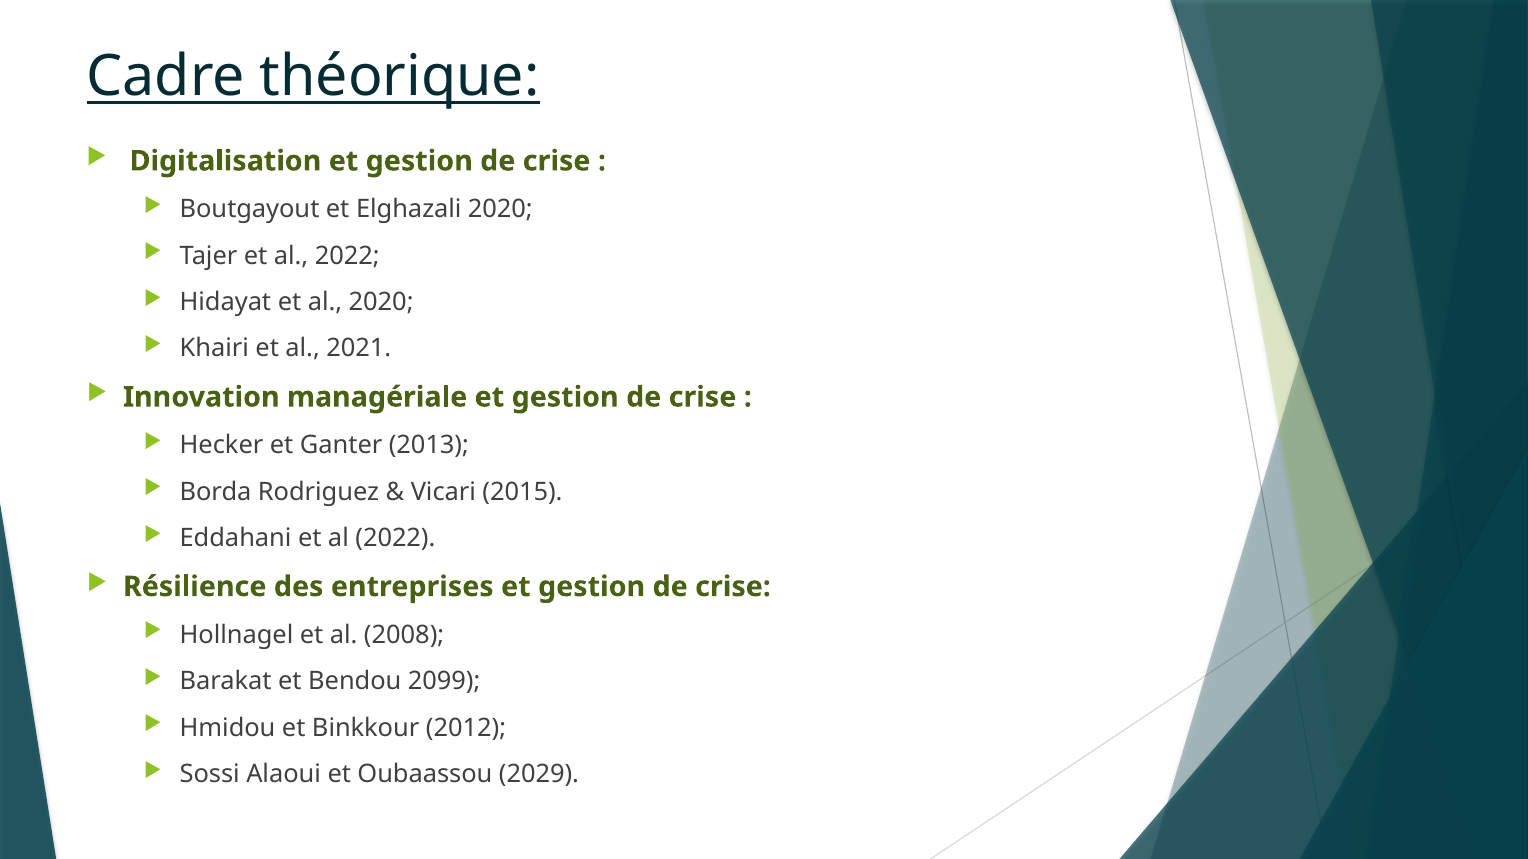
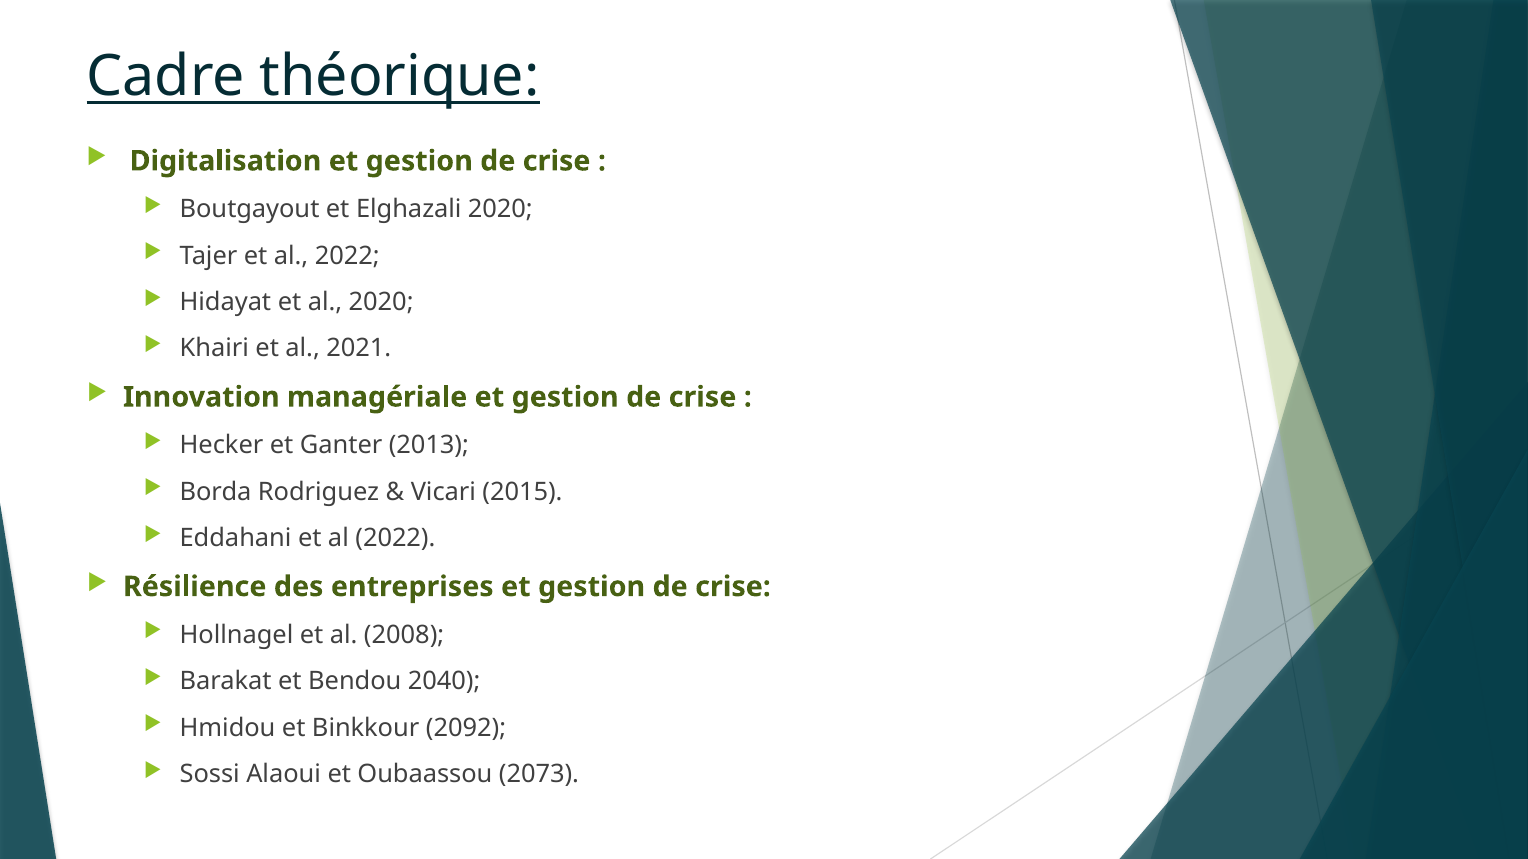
2099: 2099 -> 2040 (444, 682)
2012: 2012 -> 2092 (466, 728)
2029: 2029 -> 2073 (539, 775)
